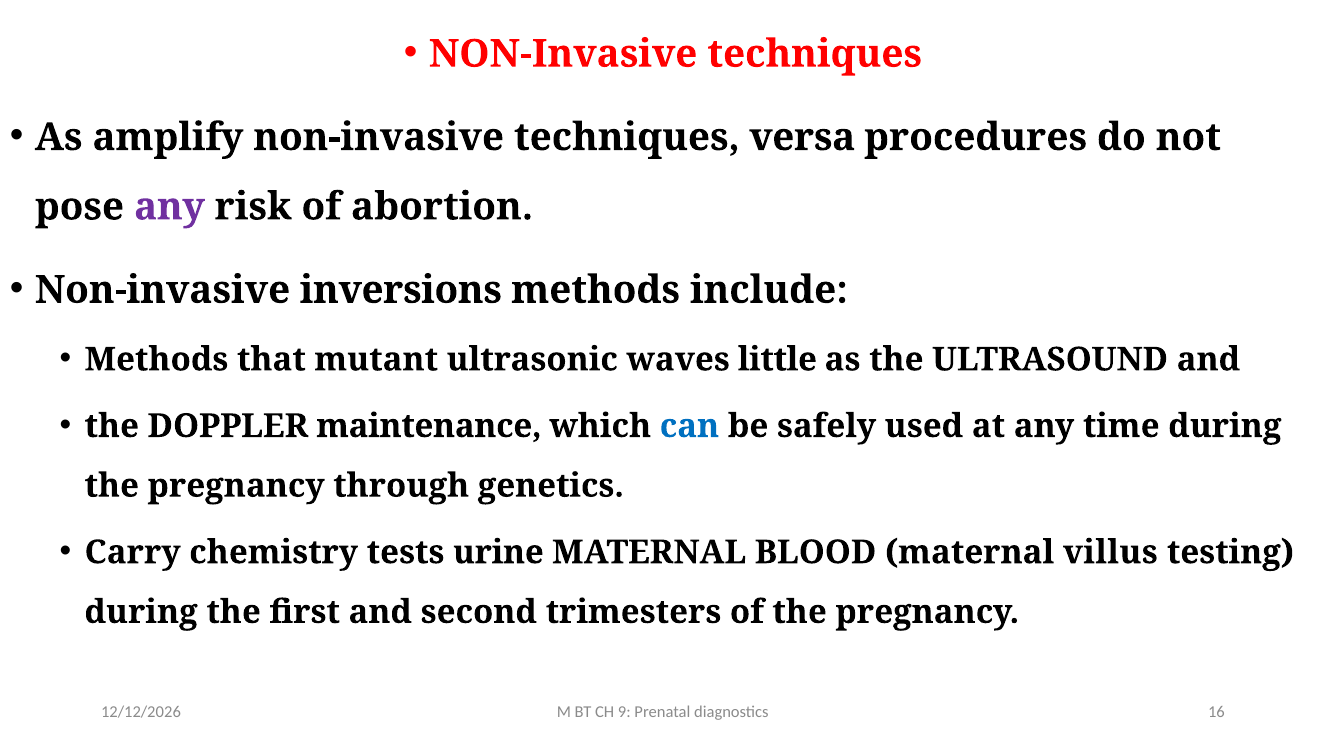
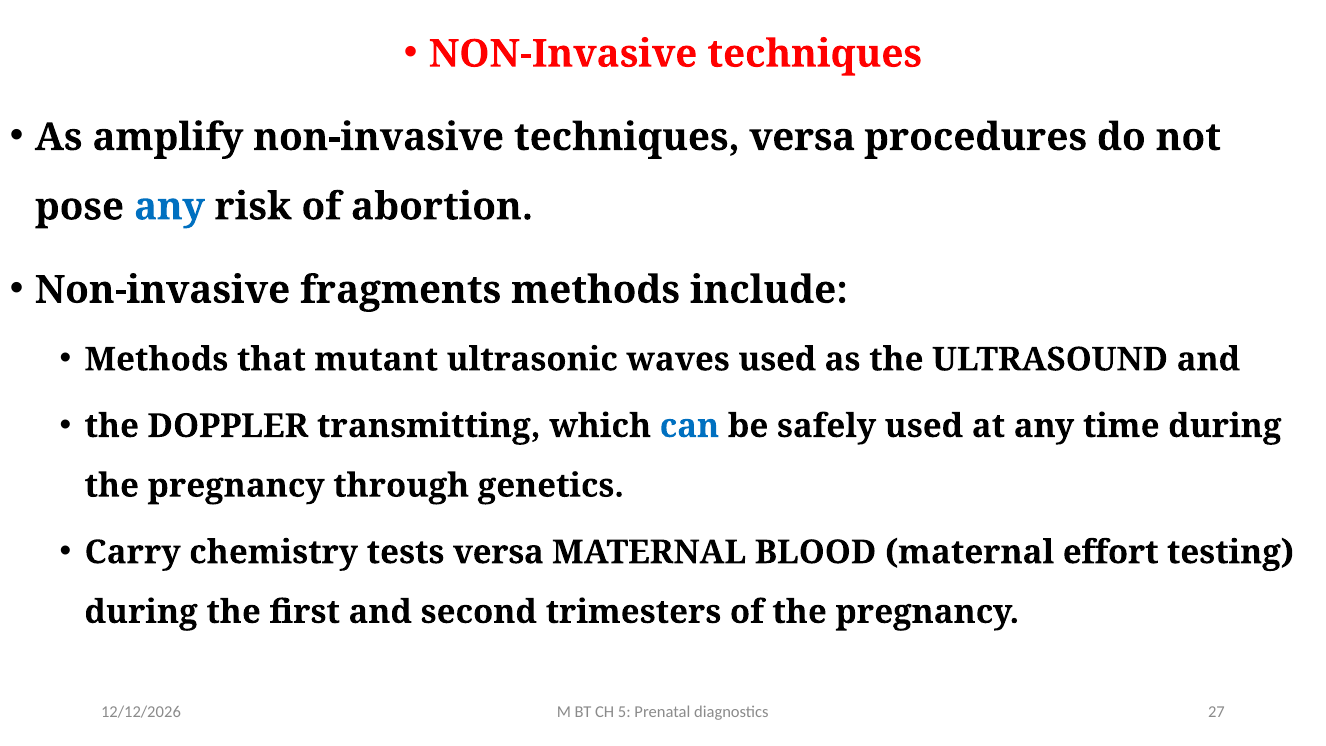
any colour: purple -> blue (169, 207)
inversions: inversions -> fragments (401, 290)
waves little: little -> used (777, 359)
maintenance: maintenance -> transmitting (429, 426)
tests urine: urine -> versa (498, 552)
villus: villus -> effort (1111, 552)
9: 9 -> 5 (624, 712)
16: 16 -> 27 (1216, 712)
